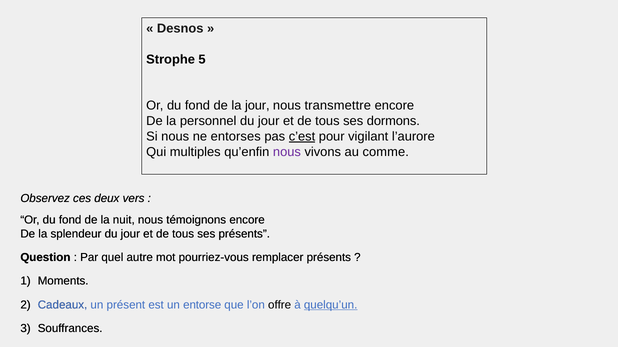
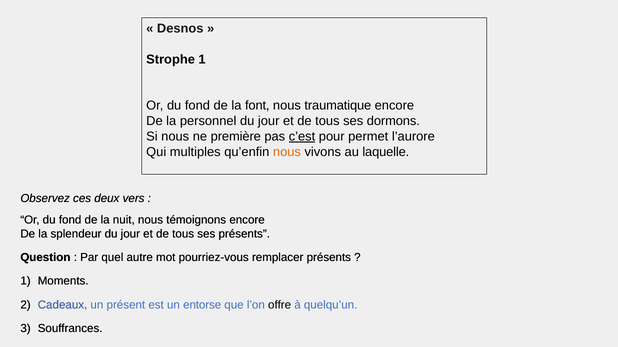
Strophe 5: 5 -> 1 (202, 60)
la jour: jour -> font (257, 106)
transmettre: transmettre -> traumatique (338, 106)
entorses: entorses -> première (236, 137)
vigilant: vigilant -> permet (368, 137)
nous colour: purple -> orange (287, 152)
comme: comme -> laquelle (386, 152)
quelqu’un underline: present -> none (331, 305)
